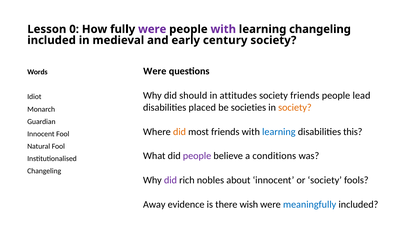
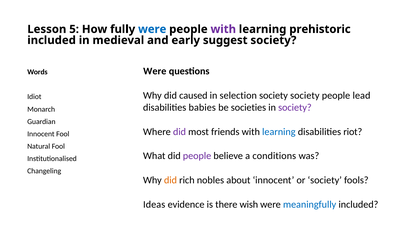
0: 0 -> 5 (74, 29)
were colour: purple -> blue (152, 29)
learning changeling: changeling -> prehistoric (320, 29)
century: century -> suggest (225, 40)
should: should -> caused (193, 96)
attitudes: attitudes -> selection (238, 96)
society friends: friends -> society (305, 96)
placed: placed -> babies (202, 108)
society colour: orange -> purple (295, 108)
did colour: orange -> purple (180, 132)
this: this -> riot (353, 132)
did colour: purple -> orange (170, 180)
Away: Away -> Ideas (154, 205)
